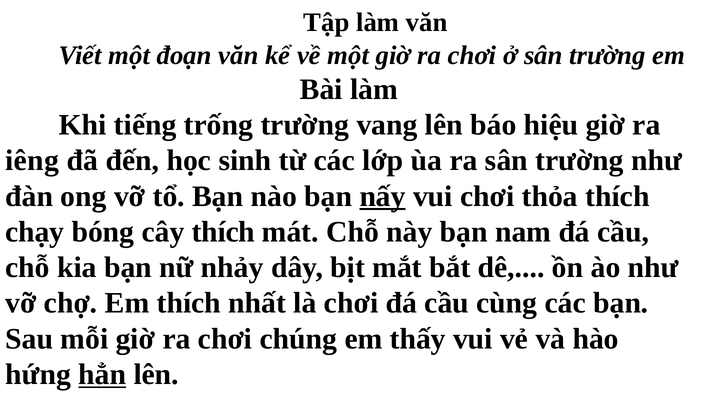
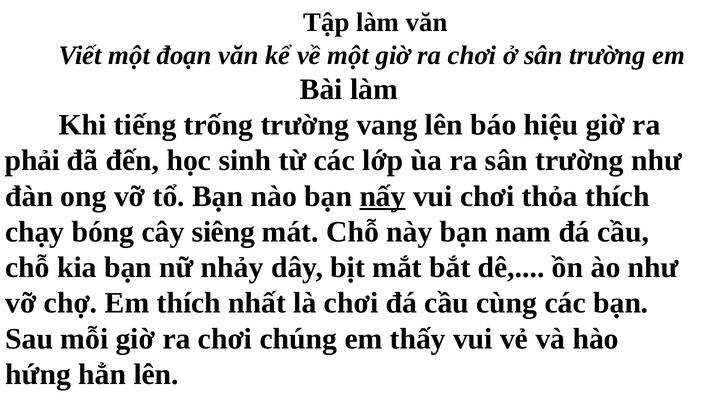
iêng: iêng -> phải (33, 161)
cây thích: thích -> siêng (223, 232)
hẳn underline: present -> none (102, 374)
